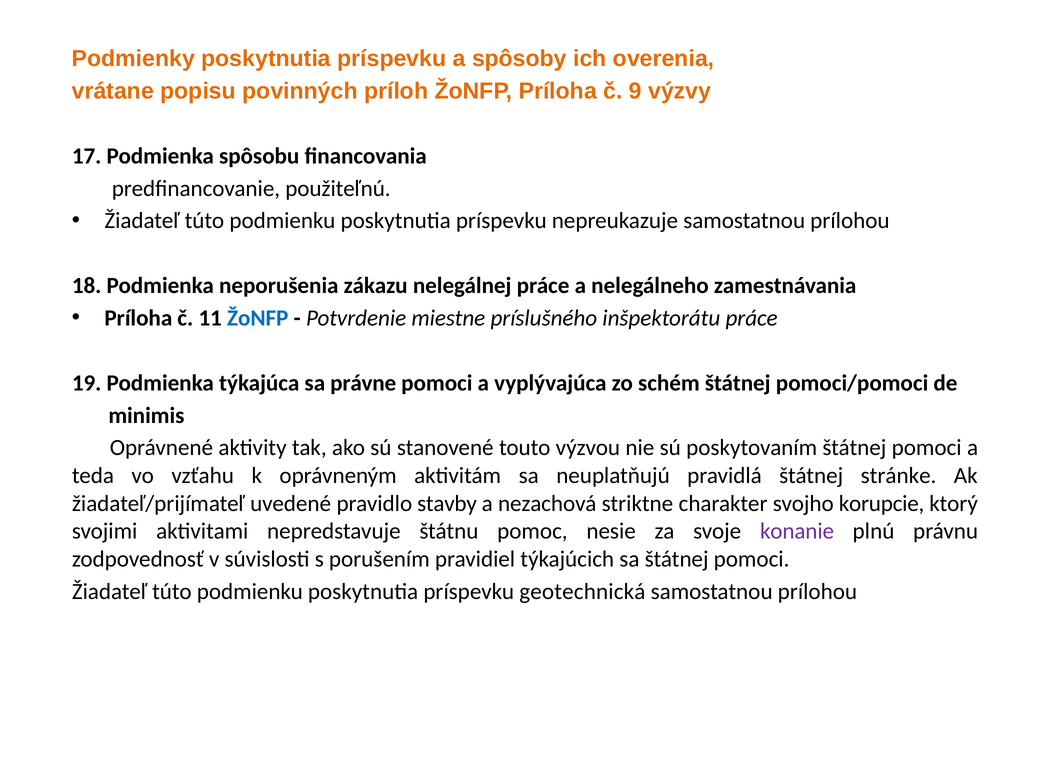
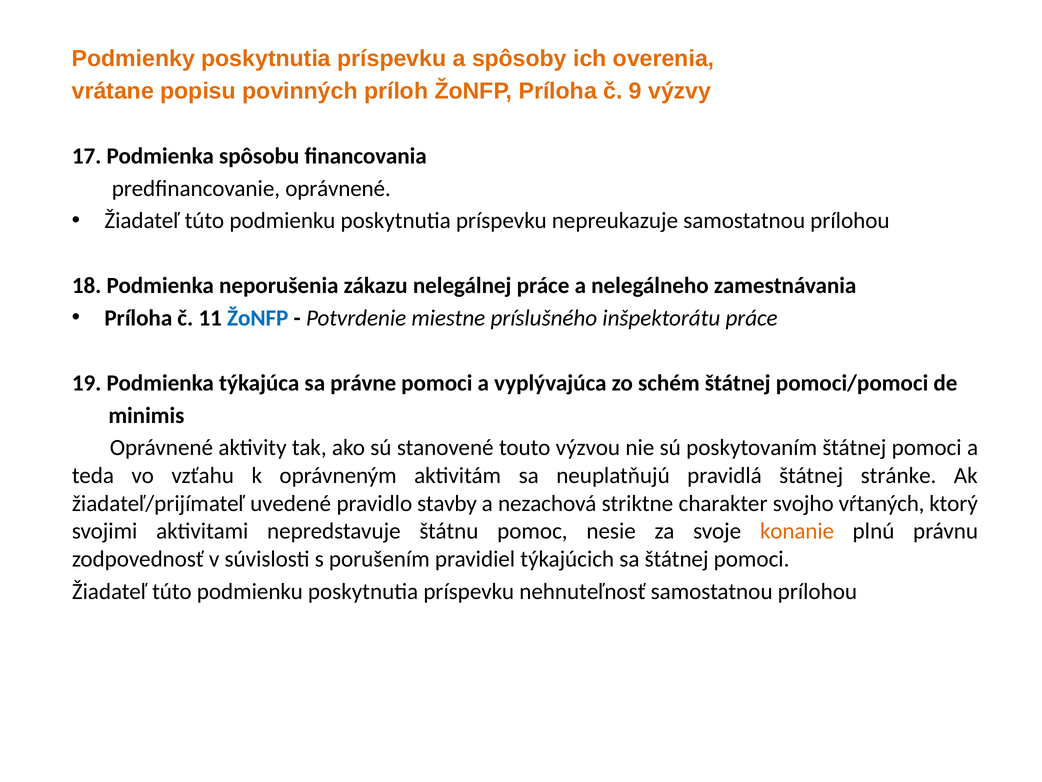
predfinancovanie použiteľnú: použiteľnú -> oprávnené (338, 188)
korupcie: korupcie -> vŕtaných (882, 503)
konanie colour: purple -> orange (797, 531)
geotechnická: geotechnická -> nehnuteľnosť (582, 591)
